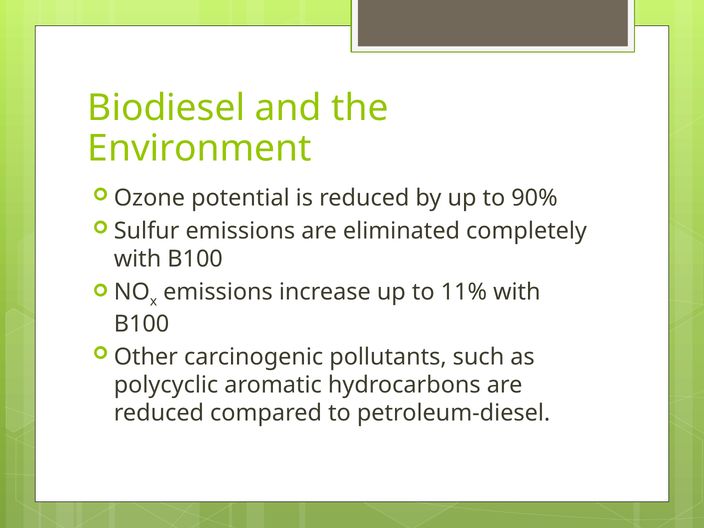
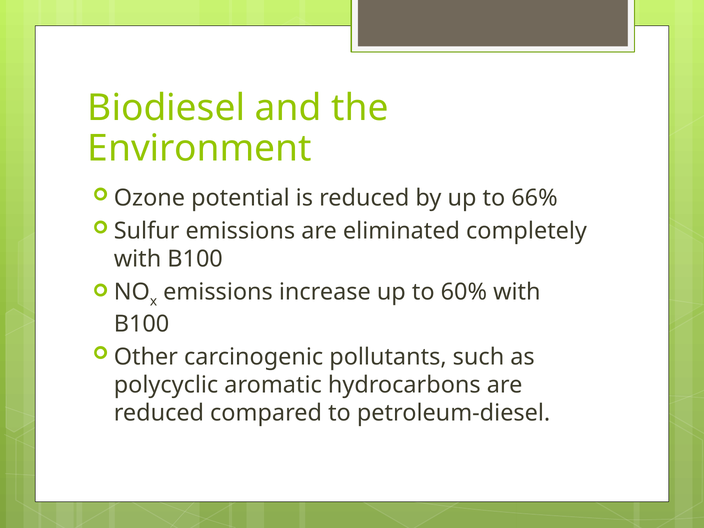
90%: 90% -> 66% (534, 198)
11%: 11% -> 60% (464, 292)
